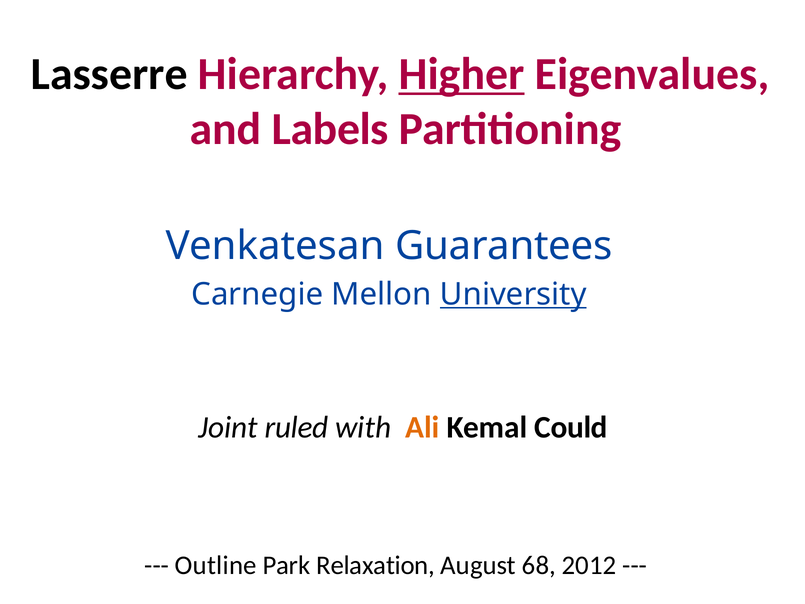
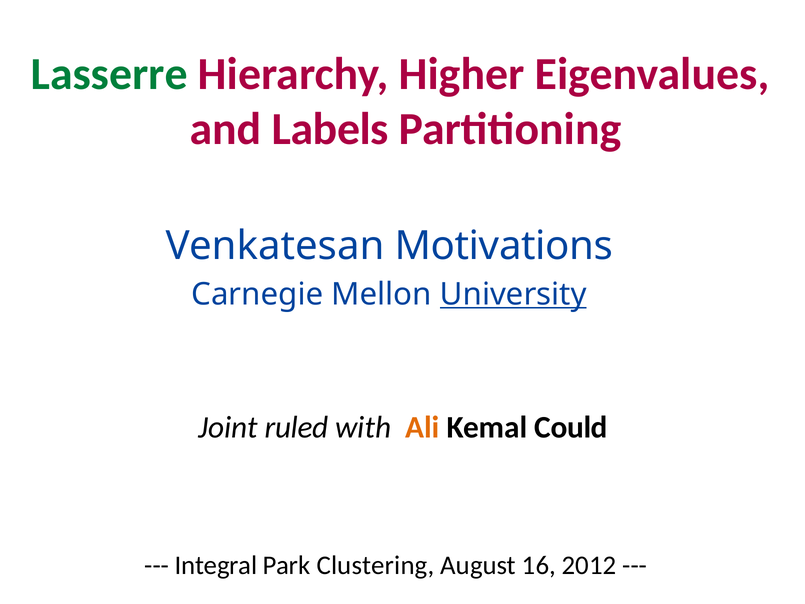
Lasserre colour: black -> green (109, 74)
Higher underline: present -> none (462, 74)
Guarantees: Guarantees -> Motivations (504, 246)
Outline: Outline -> Integral (216, 565)
Relaxation: Relaxation -> Clustering (375, 565)
68: 68 -> 16 (539, 565)
